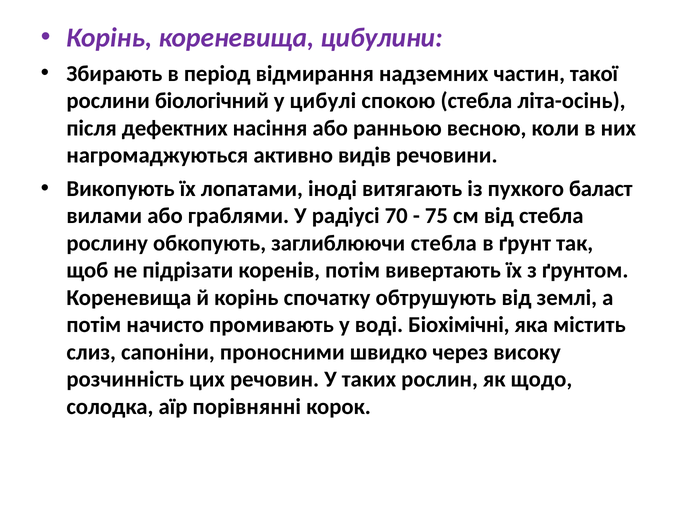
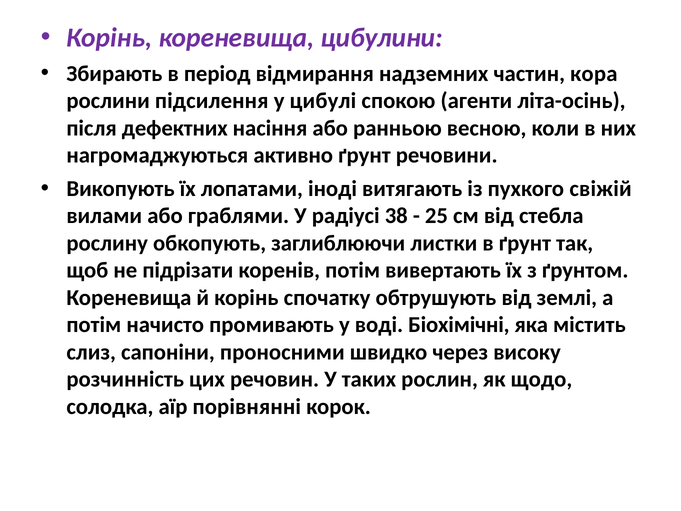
такої: такої -> кора (594, 74)
біологічний: біологічний -> підсилення (212, 101)
спокою стебла: стебла -> агенти (476, 101)
активно видів: видів -> ґрунт (364, 155)
баласт: баласт -> свіжій (601, 189)
70: 70 -> 38 (396, 216)
75: 75 -> 25 (436, 216)
заглиблюючи стебла: стебла -> листки (444, 243)
